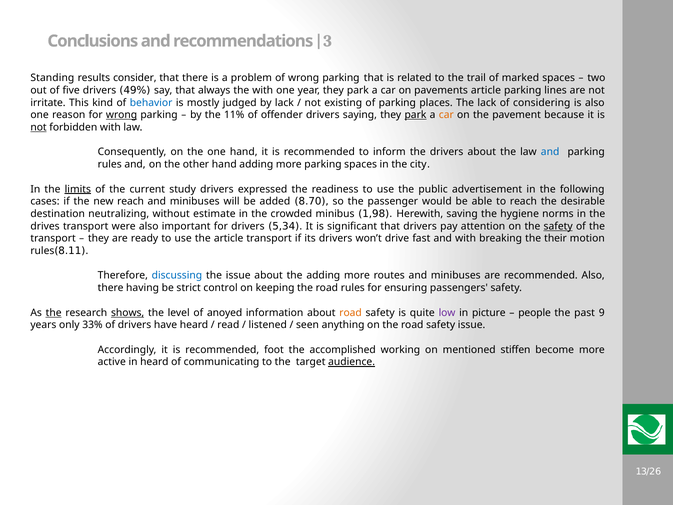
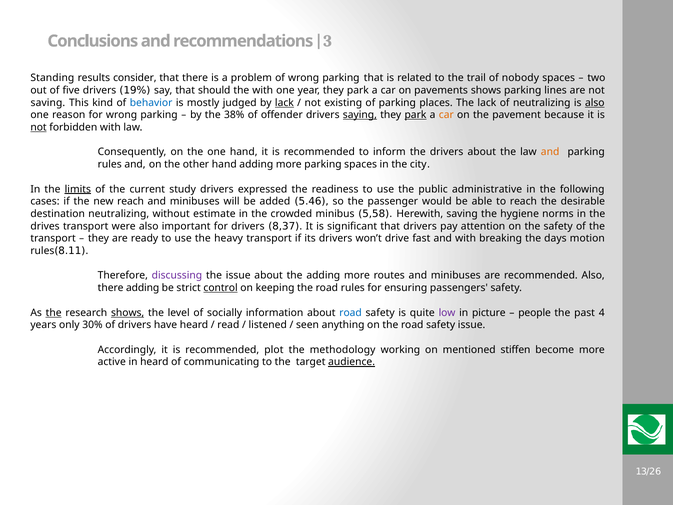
marked: marked -> nobody (520, 78)
49%: 49% -> 19% (135, 90)
always: always -> should (214, 90)
pavements article: article -> shows (486, 90)
irritate: irritate -> saving (48, 103)
lack underline: none -> present (284, 103)
of considering: considering -> neutralizing (542, 103)
also underline: none -> present (595, 103)
wrong underline: present -> none (122, 115)
11%: 11% -> 38% (234, 115)
saying underline: none -> present (360, 115)
and colour: blue -> orange (550, 152)
advertisement: advertisement -> administrative (487, 189)
8.70: 8.70 -> 5.46 (312, 201)
1,98: 1,98 -> 5,58 (375, 214)
5,34: 5,34 -> 8,37 (285, 226)
safety underline: present -> none (558, 226)
the article: article -> heavy (229, 238)
their: their -> days (555, 238)
discussing colour: blue -> purple (177, 275)
there having: having -> adding (143, 288)
control underline: none -> present (221, 288)
anoyed: anoyed -> socially (225, 312)
road colour: orange -> blue (351, 312)
9: 9 -> 4 (602, 312)
33%: 33% -> 30% (92, 325)
foot: foot -> plot (274, 350)
accomplished: accomplished -> methodology (343, 350)
